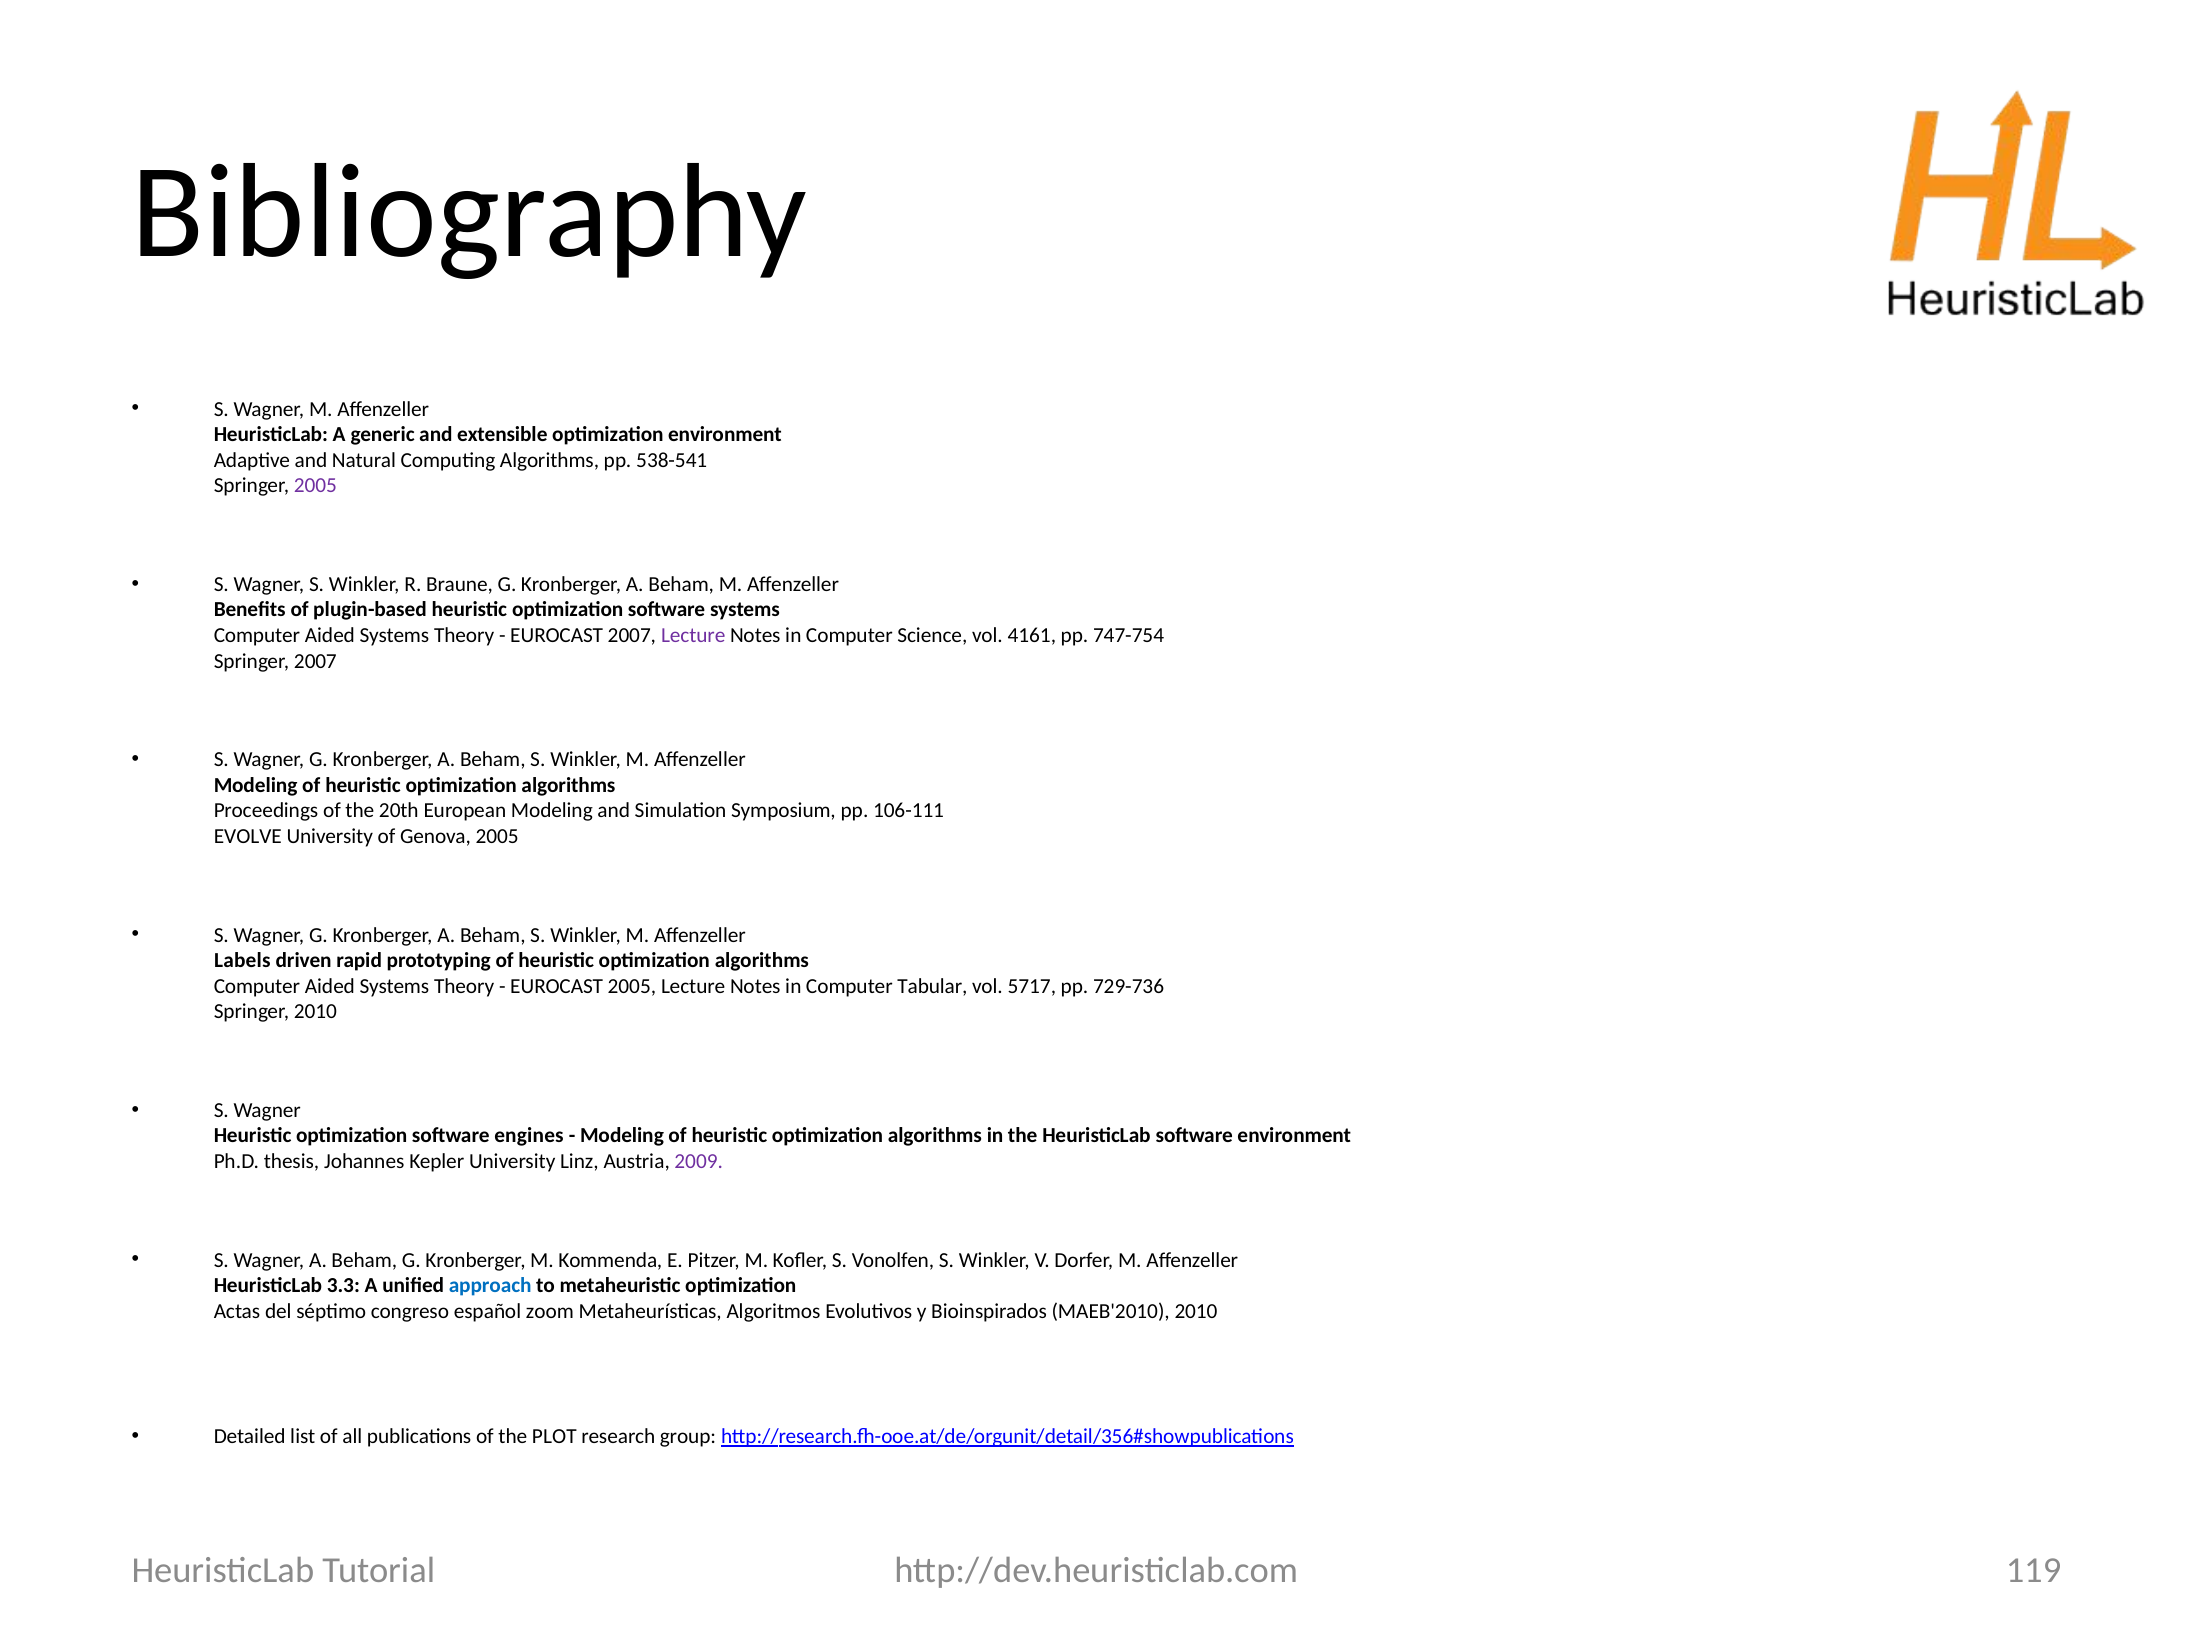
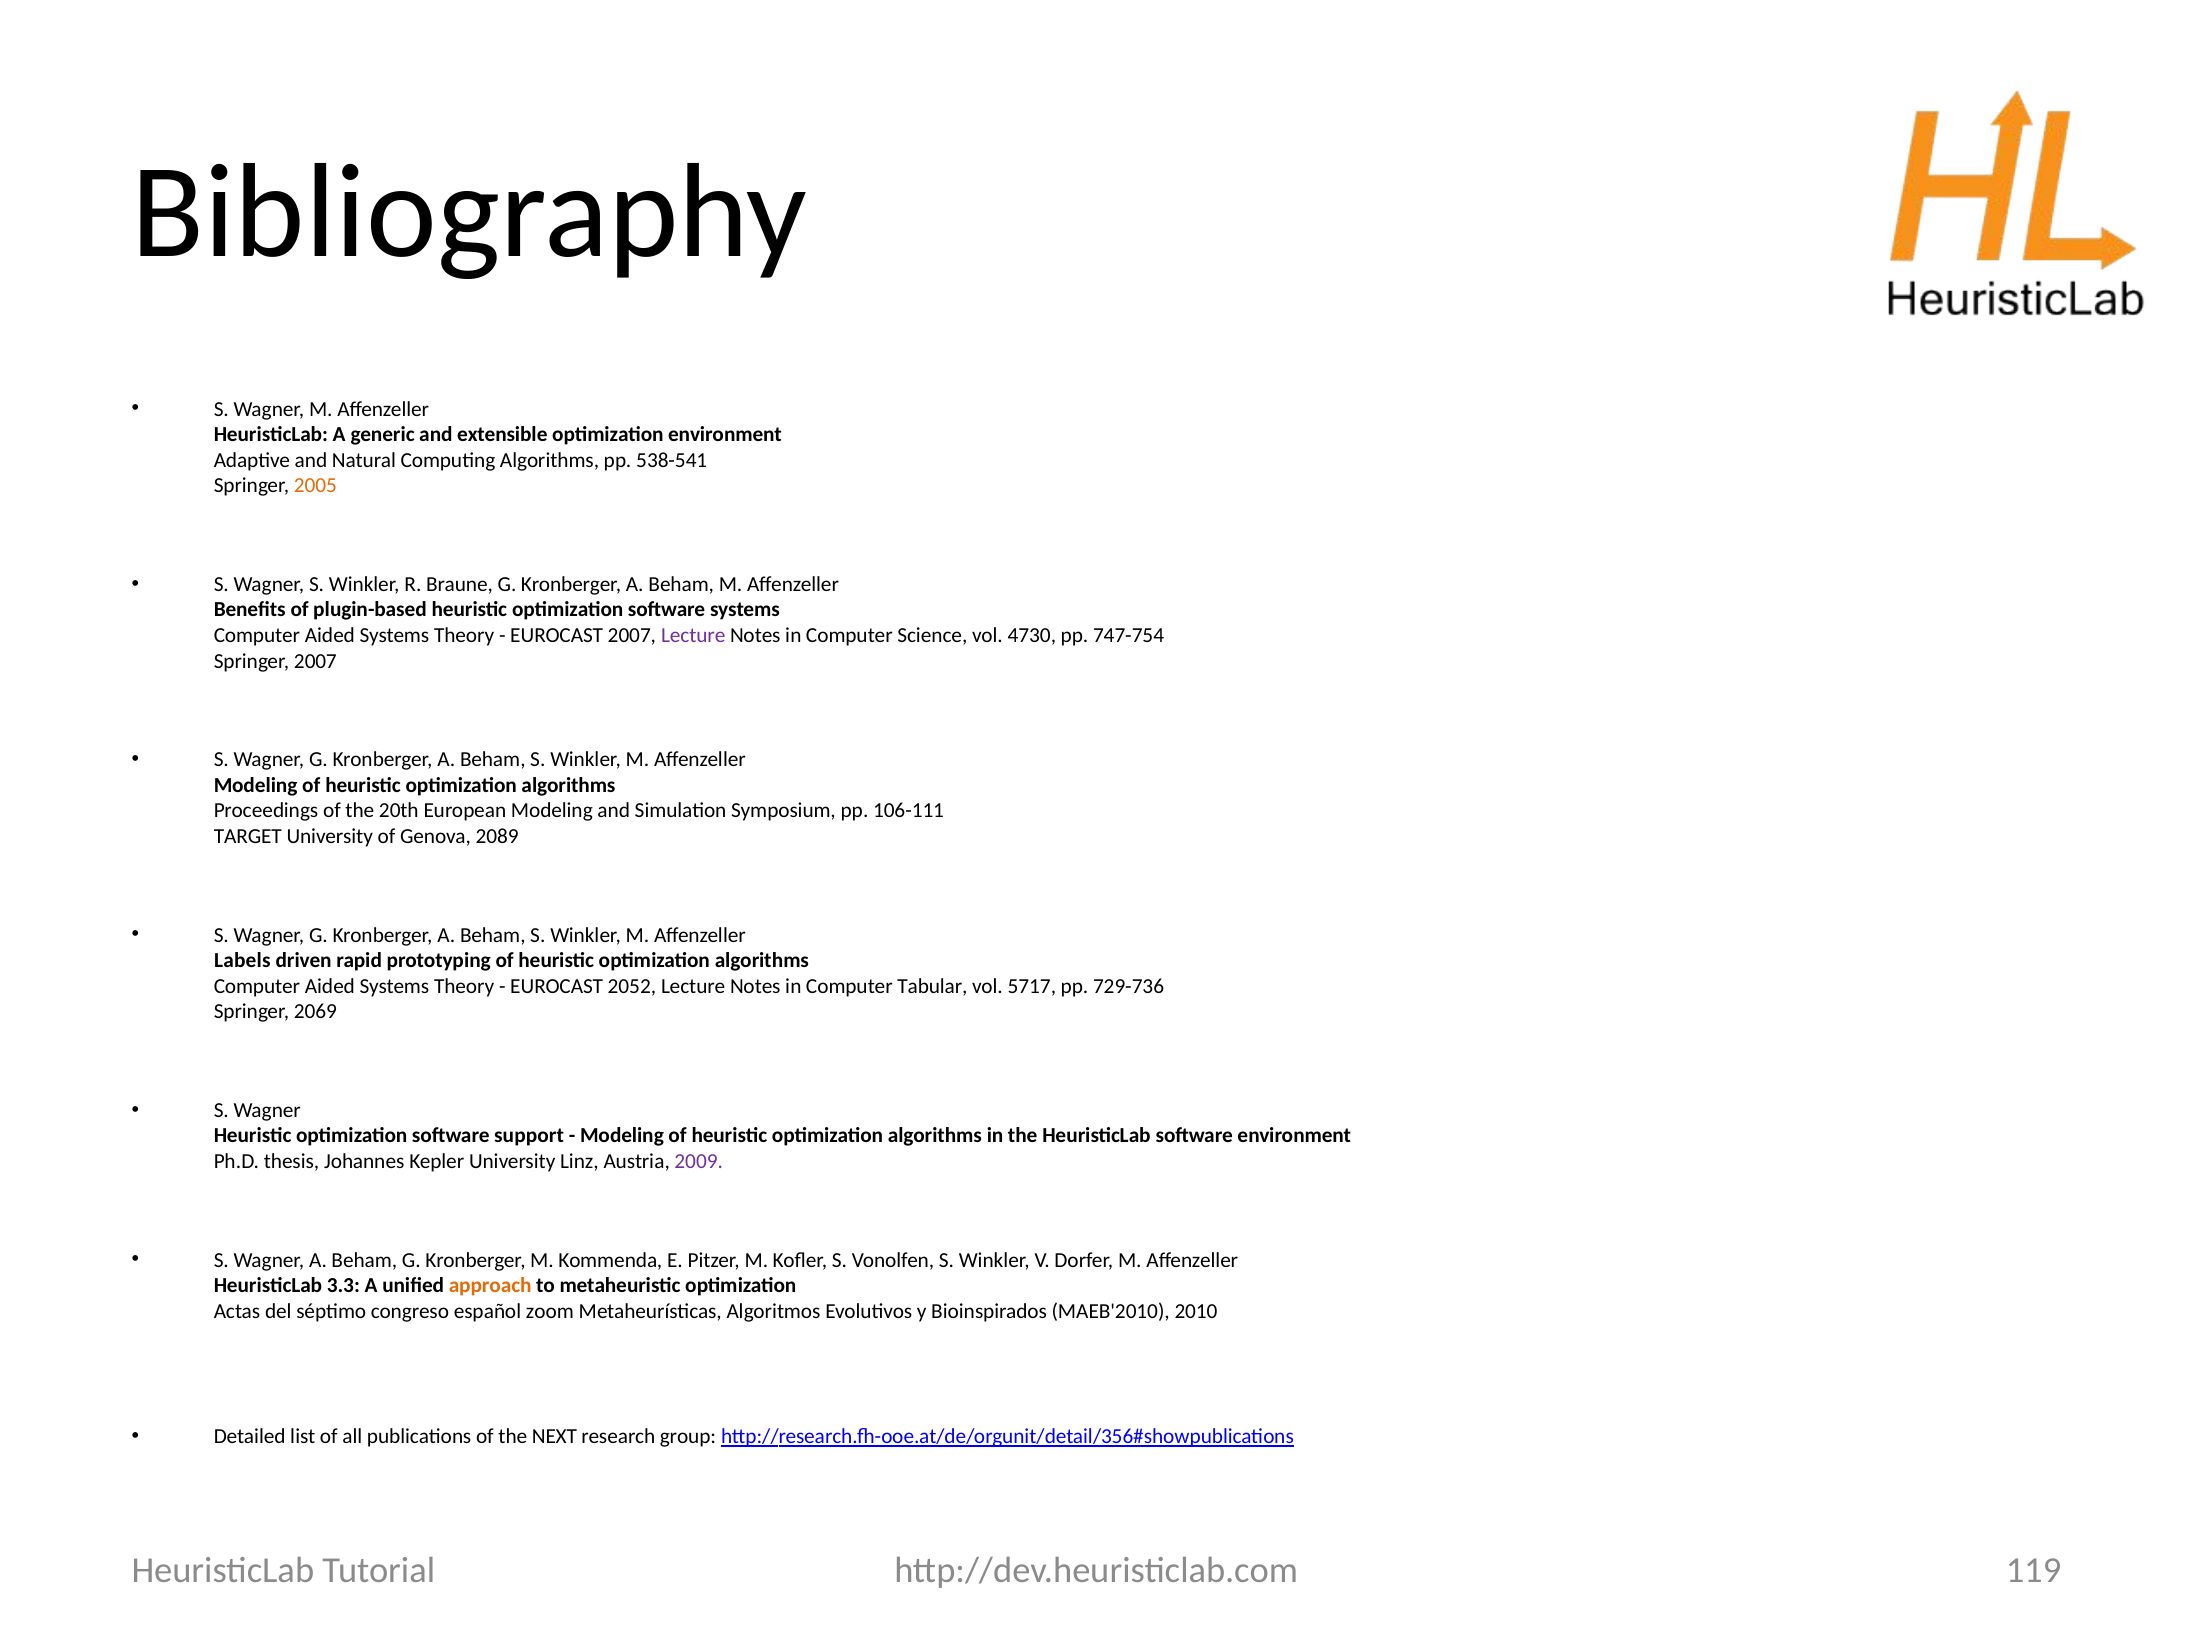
2005 colour: purple -> orange (315, 486)
4161: 4161 -> 4730 (1032, 635)
EVOLVE: EVOLVE -> TARGET (248, 836)
Genova 2005: 2005 -> 2089 (497, 836)
EUROCAST 2005: 2005 -> 2052 (632, 986)
Springer 2010: 2010 -> 2069 (315, 1011)
engines: engines -> support (529, 1136)
approach colour: blue -> orange (490, 1285)
PLOT: PLOT -> NEXT (554, 1436)
